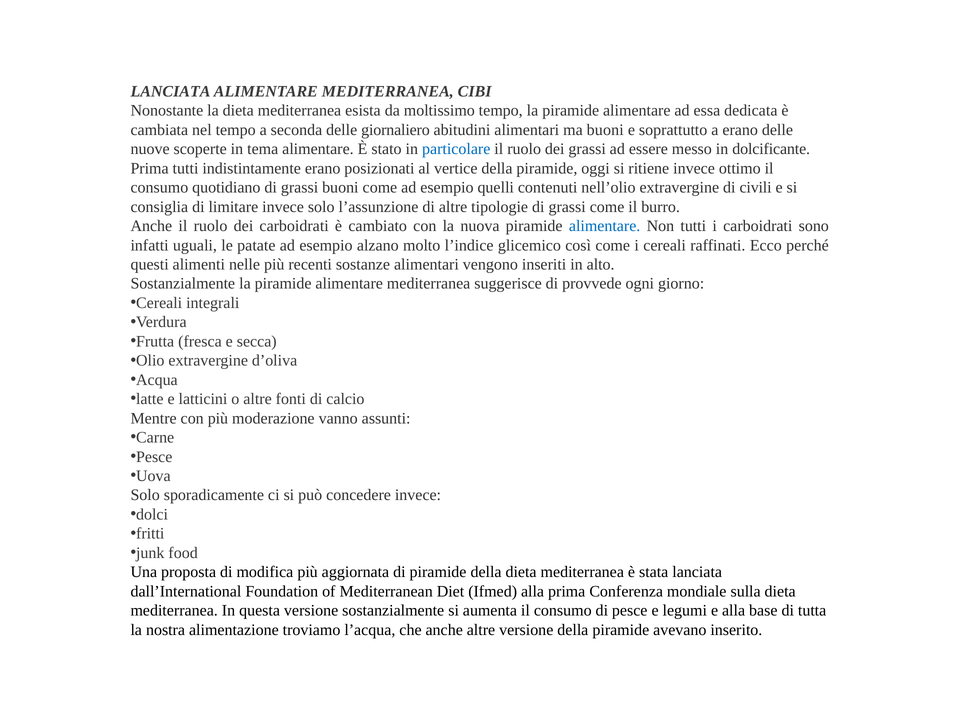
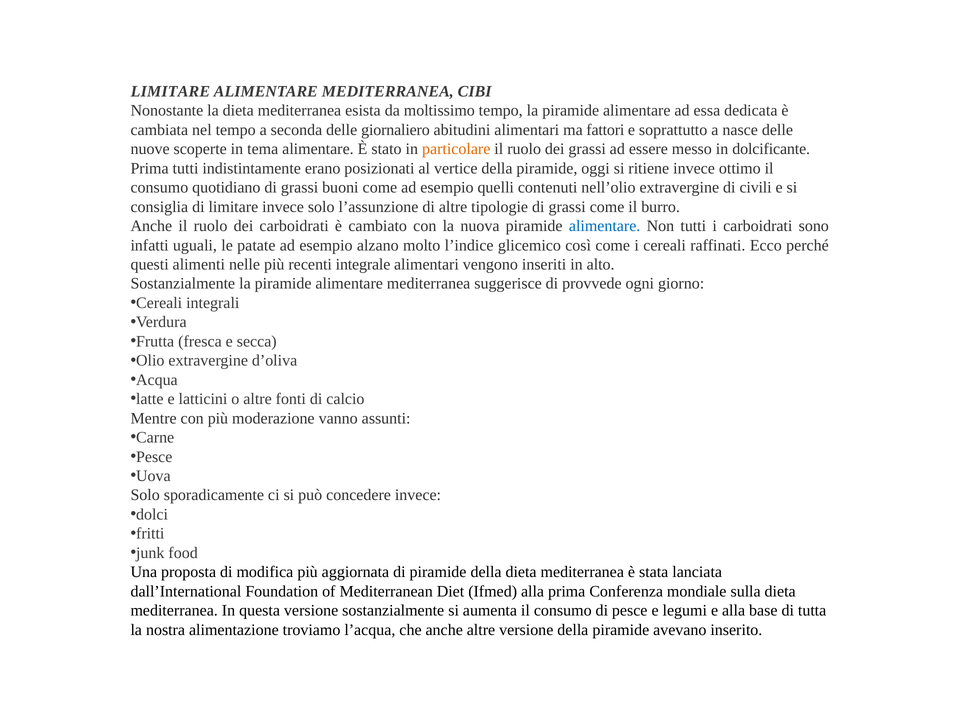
LANCIATA: LANCIATA -> LIMITARE (170, 91)
ma buoni: buoni -> fattori (605, 130)
a erano: erano -> nasce (740, 130)
particolare colour: blue -> orange (456, 149)
sostanze: sostanze -> integrale (363, 264)
